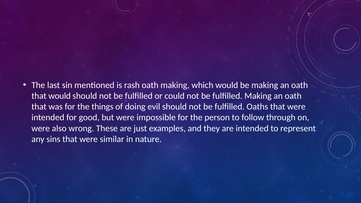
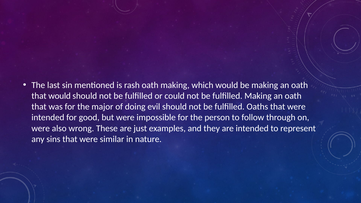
things: things -> major (102, 107)
